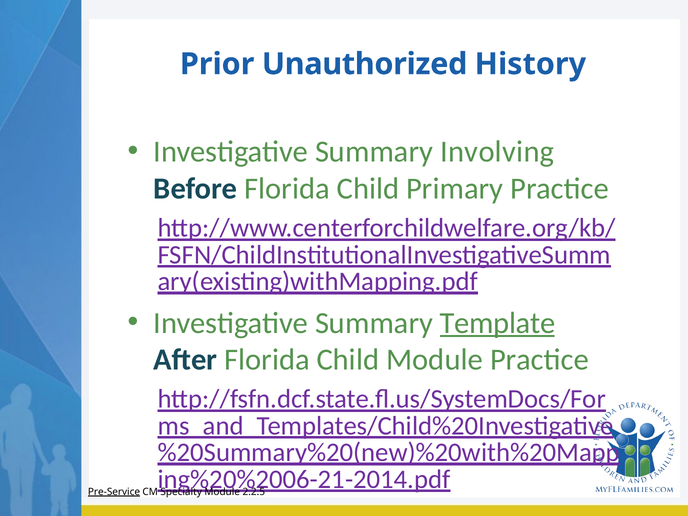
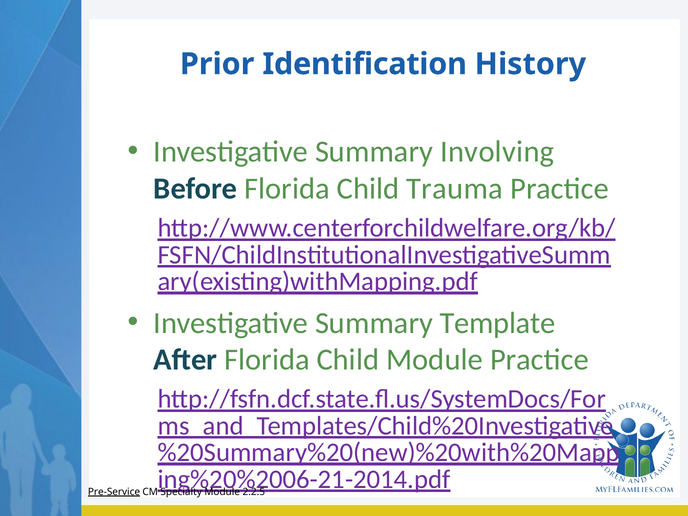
Unauthorized: Unauthorized -> Identification (365, 64)
Primary: Primary -> Trauma (455, 189)
Template underline: present -> none (498, 323)
